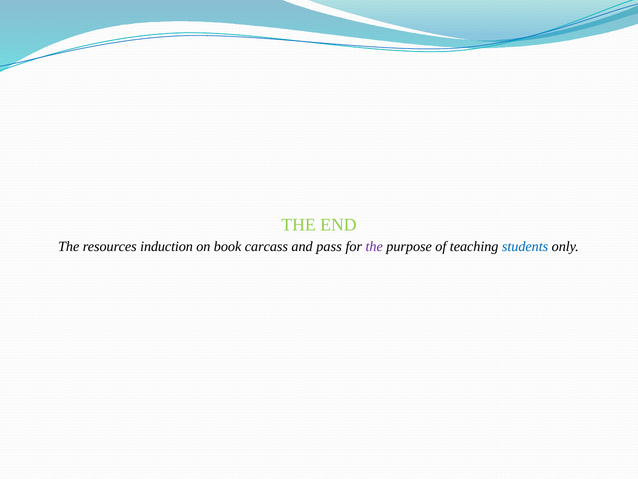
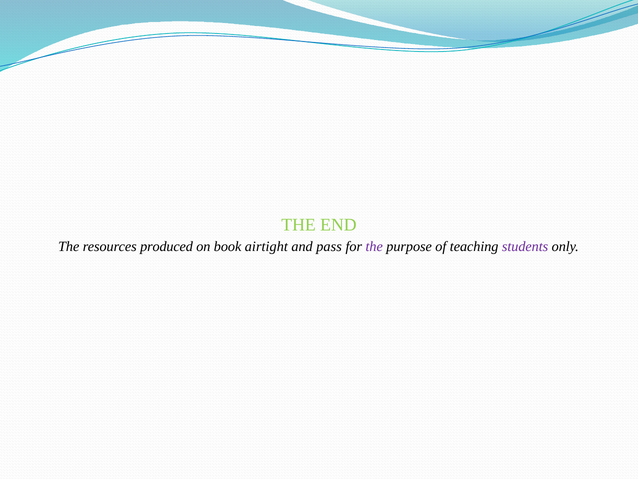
induction: induction -> produced (167, 246)
carcass: carcass -> airtight (266, 246)
students colour: blue -> purple (525, 246)
